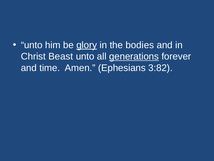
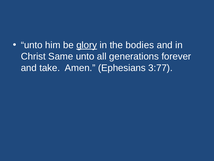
Beast: Beast -> Same (61, 56)
generations underline: present -> none (134, 56)
time: time -> take (50, 68)
3:82: 3:82 -> 3:77 (160, 68)
